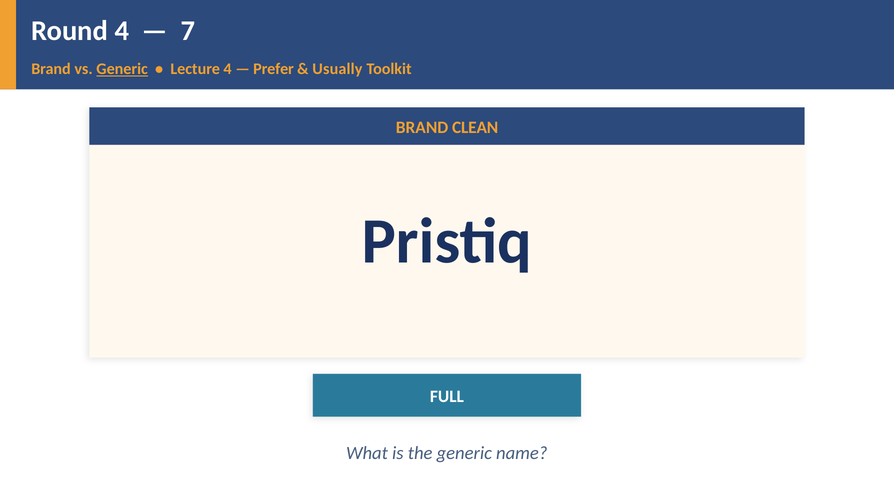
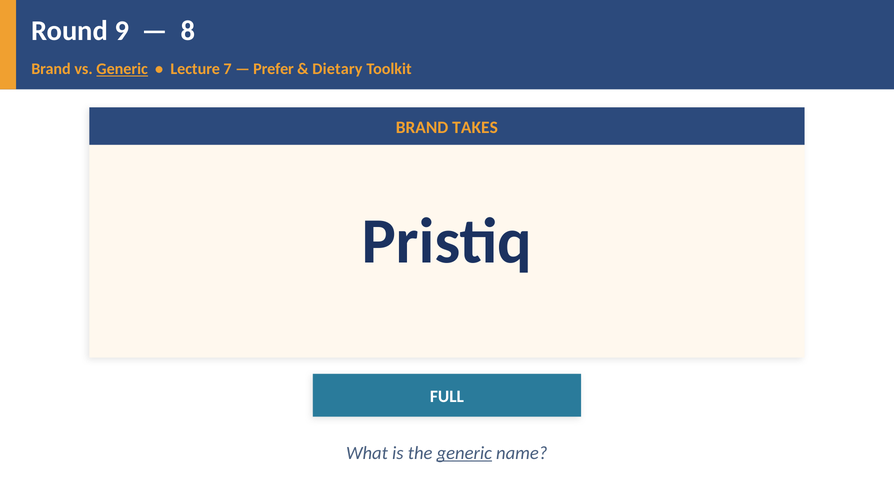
Round 4: 4 -> 9 (122, 31)
7: 7 -> 8 (188, 31)
Lecture 4: 4 -> 7 (227, 69)
Usually: Usually -> Dietary (337, 69)
CLEAN: CLEAN -> TAKES (475, 127)
generic underline: none -> present (464, 453)
